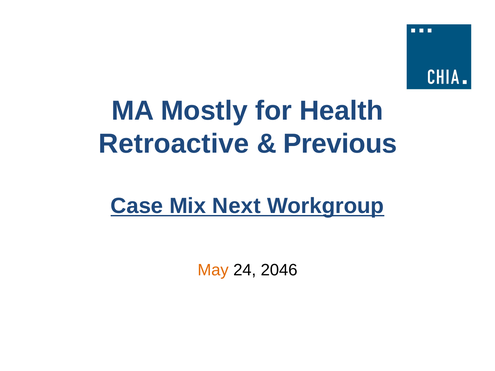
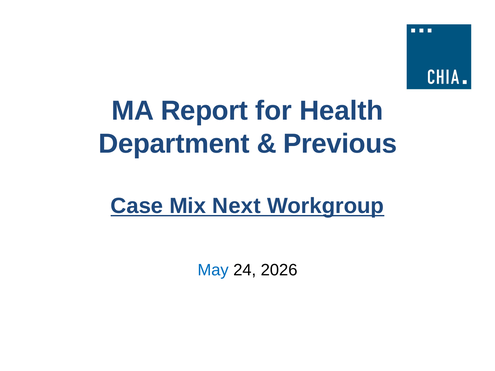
Mostly: Mostly -> Report (204, 111)
Retroactive: Retroactive -> Department (174, 144)
May colour: orange -> blue (213, 270)
2046: 2046 -> 2026 (279, 270)
